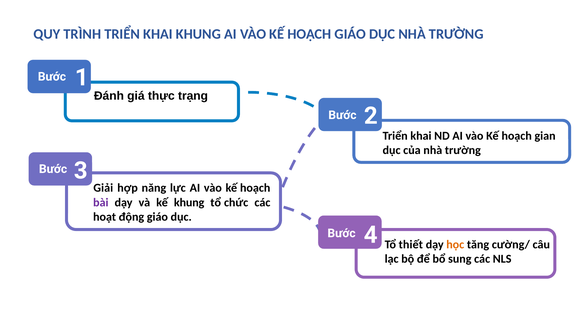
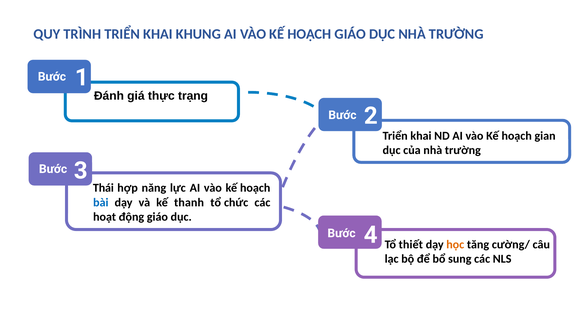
Giải: Giải -> Thái (103, 188)
bài colour: purple -> blue (101, 202)
kế khung: khung -> thanh (189, 202)
